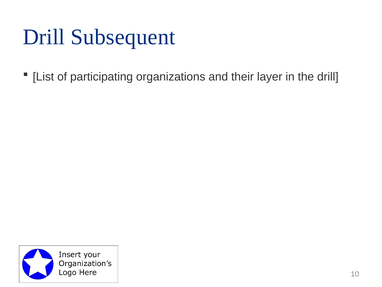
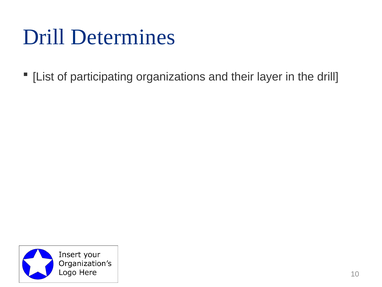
Subsequent: Subsequent -> Determines (123, 37)
